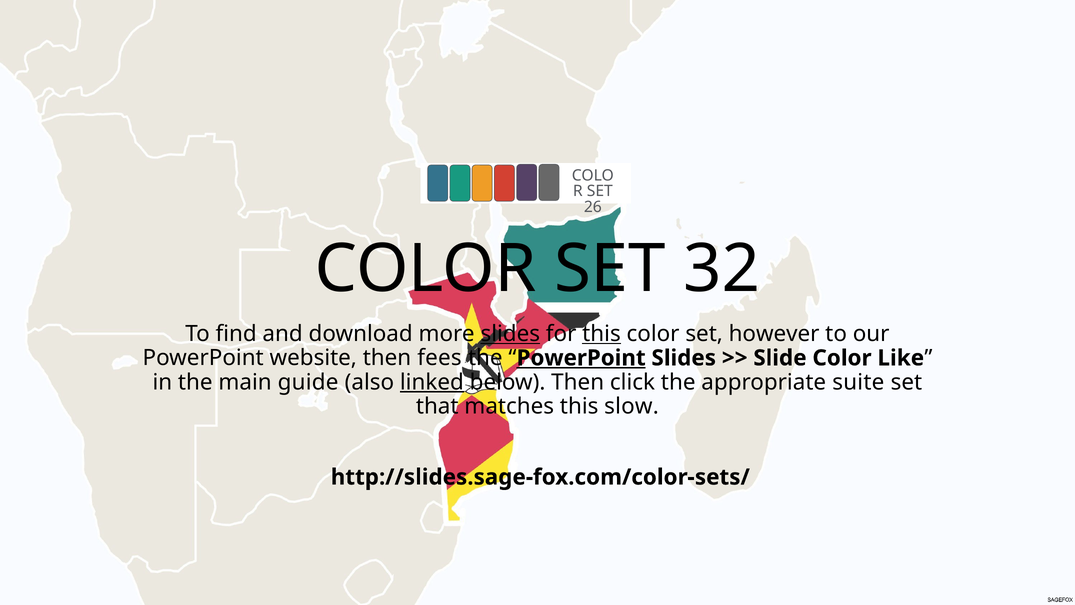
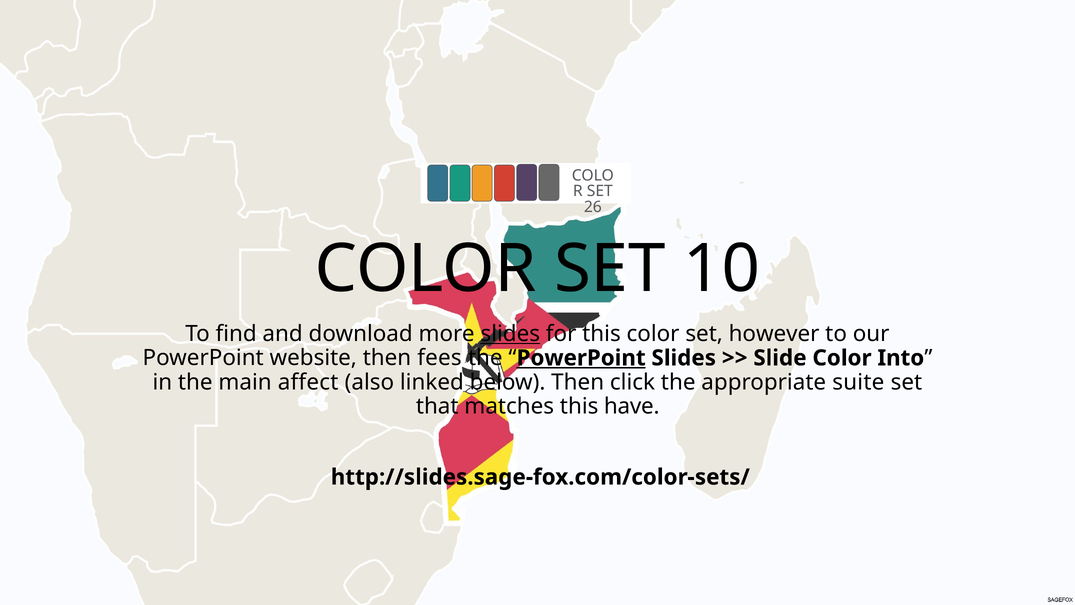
32: 32 -> 10 (722, 269)
this underline: present -> none (601, 334)
Like: Like -> Into (901, 358)
guide: guide -> affect (308, 382)
linked underline: present -> none (432, 382)
slow: slow -> have (632, 406)
